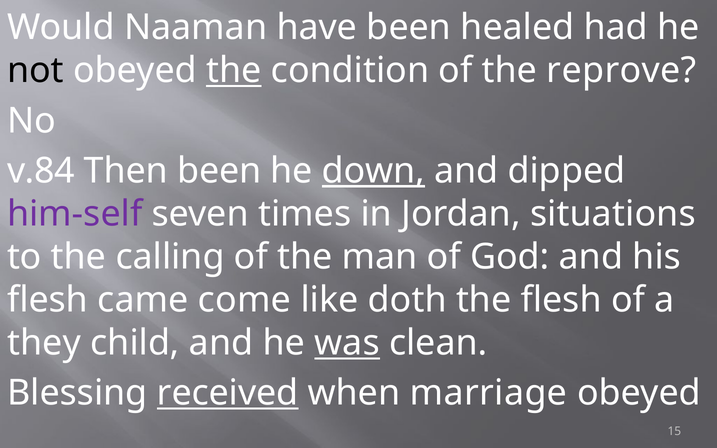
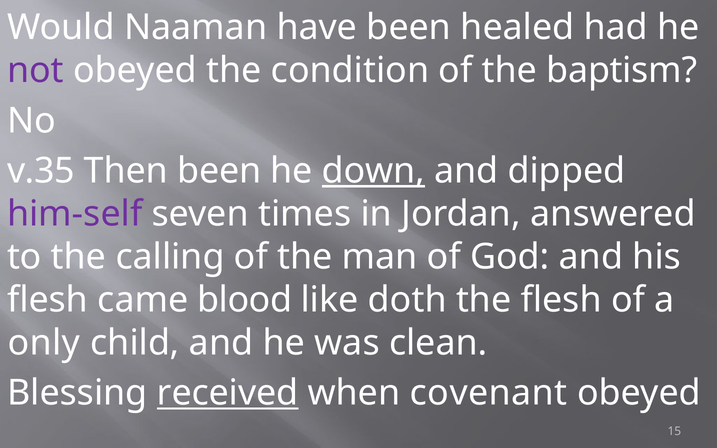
not colour: black -> purple (35, 71)
the underline: present -> none (234, 71)
reprove: reprove -> baptism (622, 71)
v.84: v.84 -> v.35 (41, 171)
situations: situations -> answered (613, 214)
come: come -> blood (245, 300)
they: they -> only (44, 343)
was underline: present -> none (347, 343)
marriage: marriage -> covenant (489, 393)
